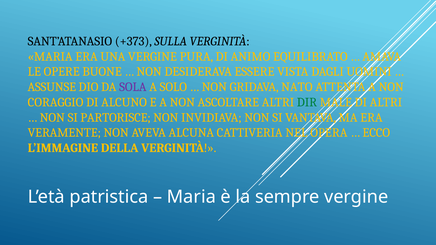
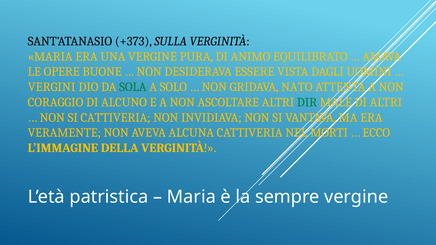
ASSUNSE: ASSUNSE -> VERGINI (52, 87)
SOLA colour: purple -> green (133, 87)
SI PARTORISCE: PARTORISCE -> CATTIVERIA (116, 118)
OPERA: OPERA -> MORTI (329, 133)
